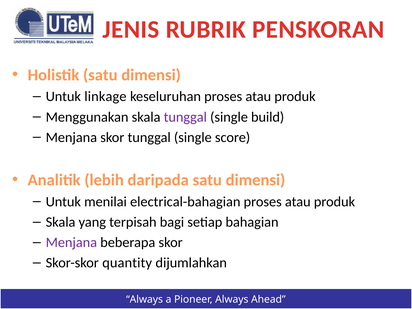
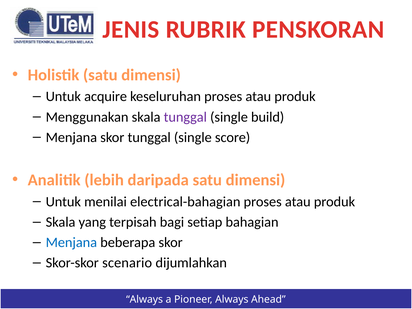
linkage: linkage -> acquire (106, 97)
Menjana colour: purple -> blue (71, 242)
quantity: quantity -> scenario (127, 263)
